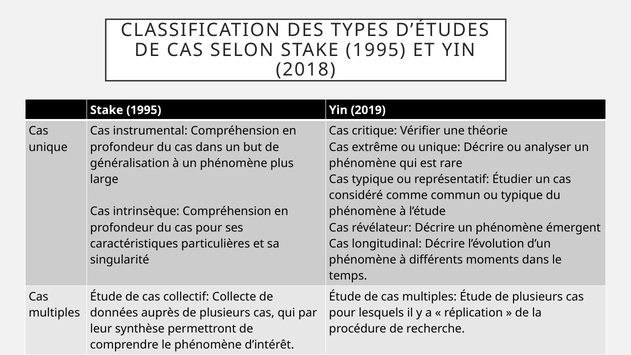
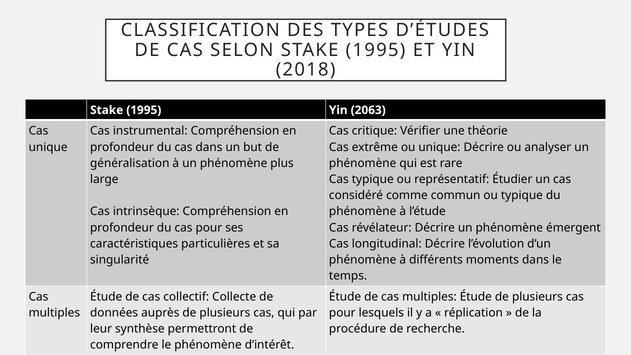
2019: 2019 -> 2063 (368, 110)
